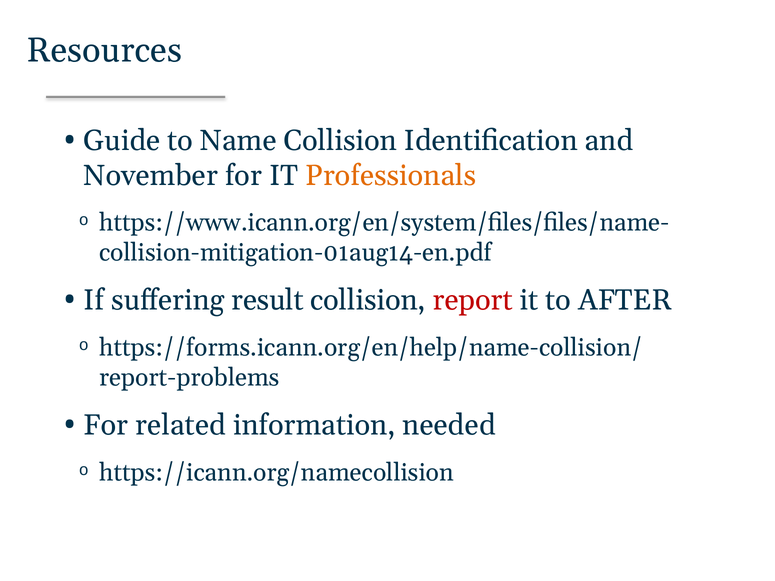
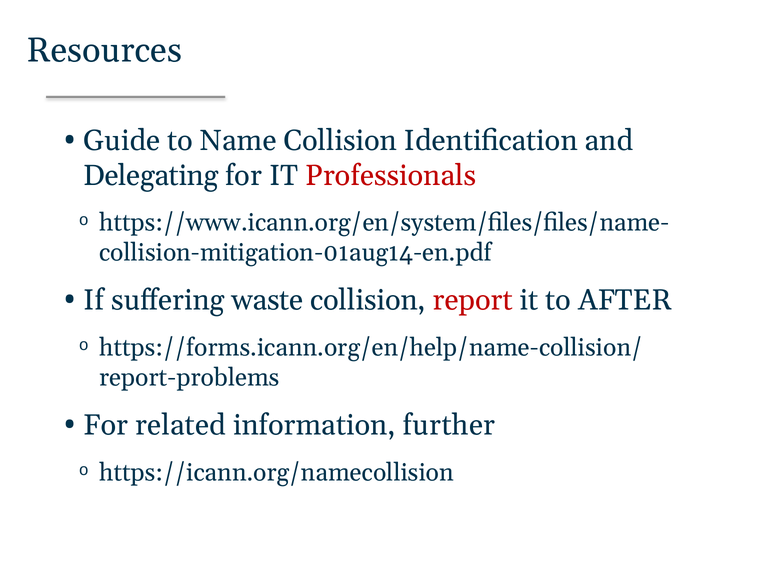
November: November -> Delegating (151, 175)
Professionals colour: orange -> red (391, 175)
result: result -> waste (267, 301)
needed: needed -> further (449, 426)
